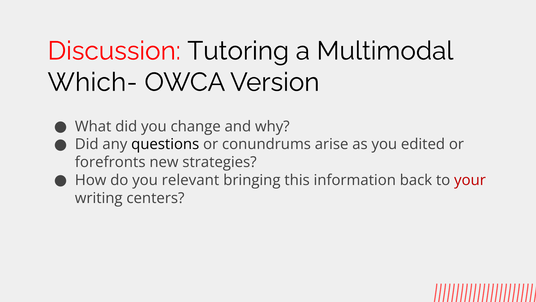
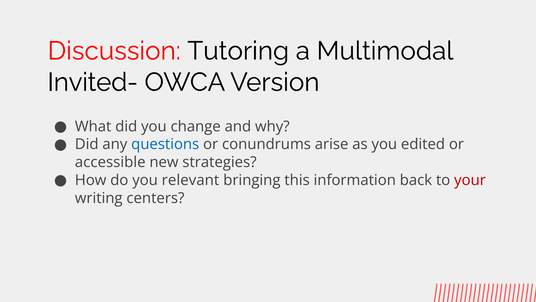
Which-: Which- -> Invited- (93, 82)
questions colour: black -> blue (165, 144)
forefronts: forefronts -> accessible (110, 162)
